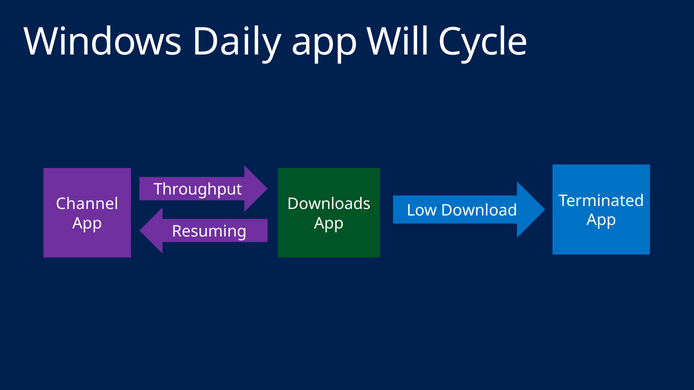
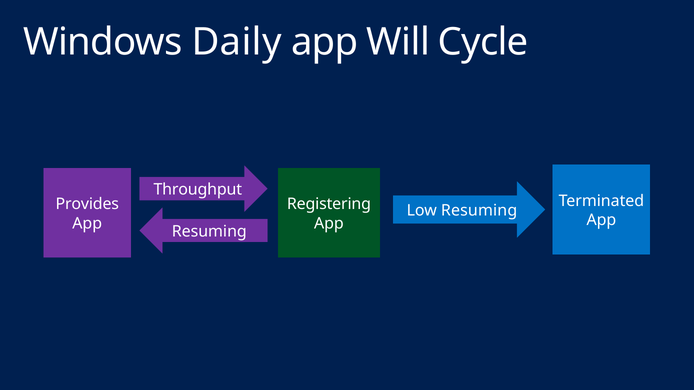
Channel: Channel -> Provides (87, 204)
Downloads: Downloads -> Registering (329, 204)
Low Download: Download -> Resuming (479, 211)
